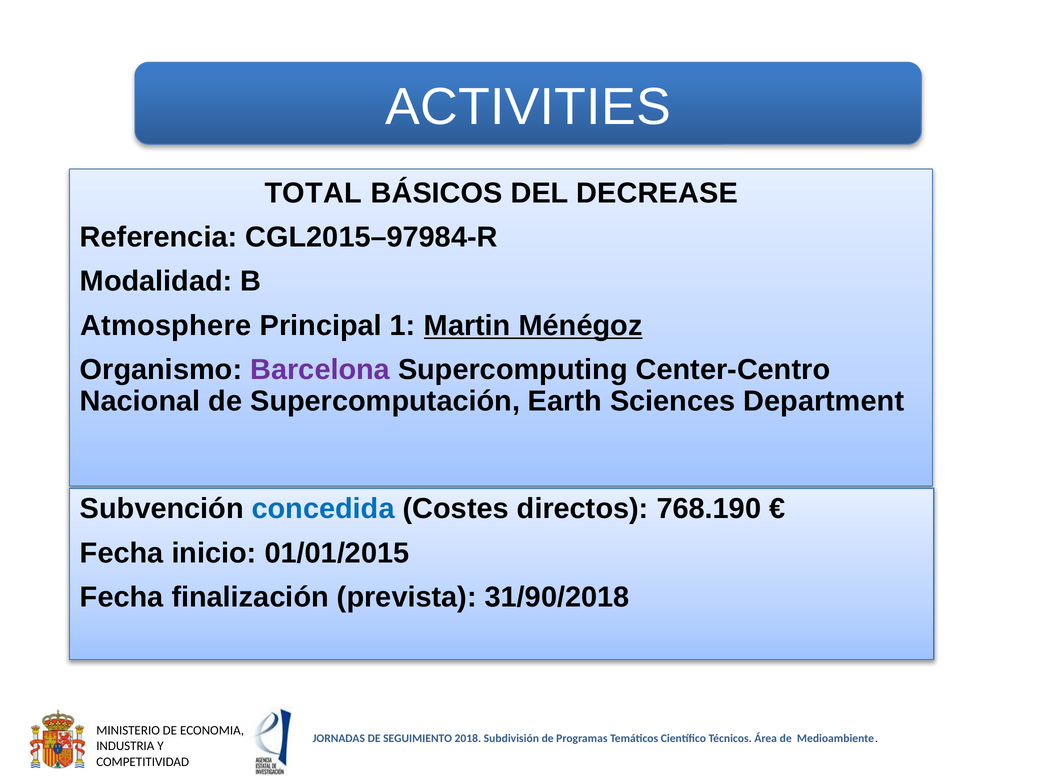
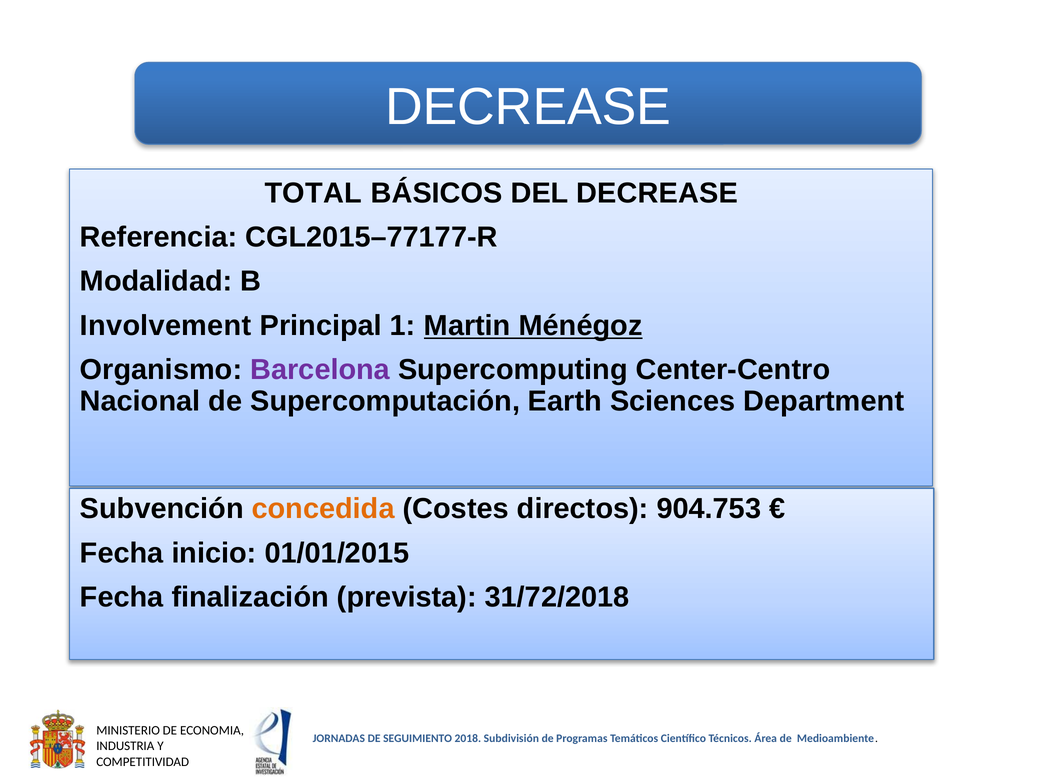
ACTIVITIES: ACTIVITIES -> DECREASE (528, 107)
CGL2015–97984-R: CGL2015–97984-R -> CGL2015–77177-R (372, 237)
Atmosphere: Atmosphere -> Involvement (166, 326)
concedida colour: blue -> orange (323, 509)
768.190: 768.190 -> 904.753 (709, 509)
31/90/2018: 31/90/2018 -> 31/72/2018 (557, 597)
